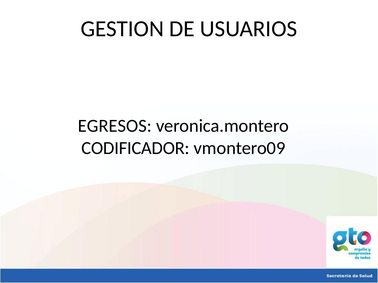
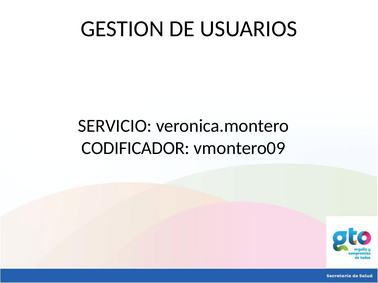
EGRESOS: EGRESOS -> SERVICIO (115, 126)
